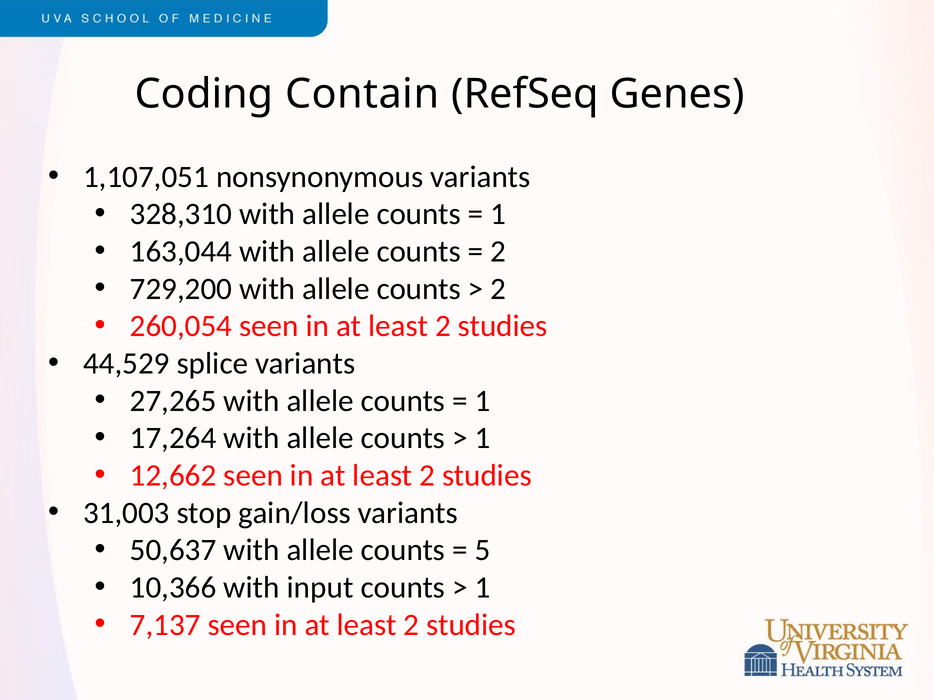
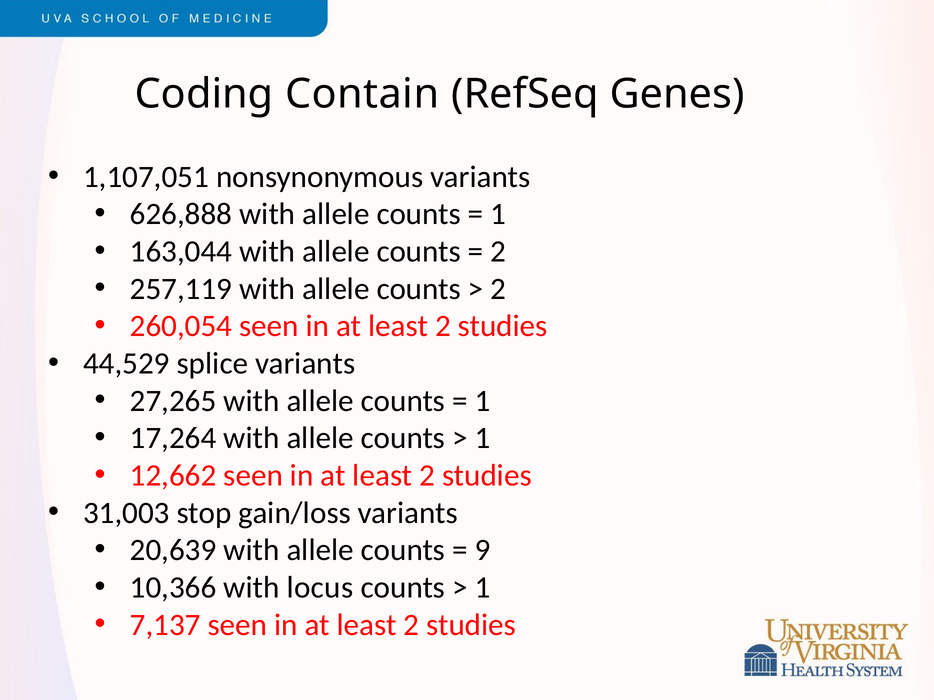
328,310: 328,310 -> 626,888 (181, 214)
729,200: 729,200 -> 257,119 (181, 289)
50,637: 50,637 -> 20,639 (173, 551)
5: 5 -> 9 (482, 551)
input: input -> locus (320, 588)
